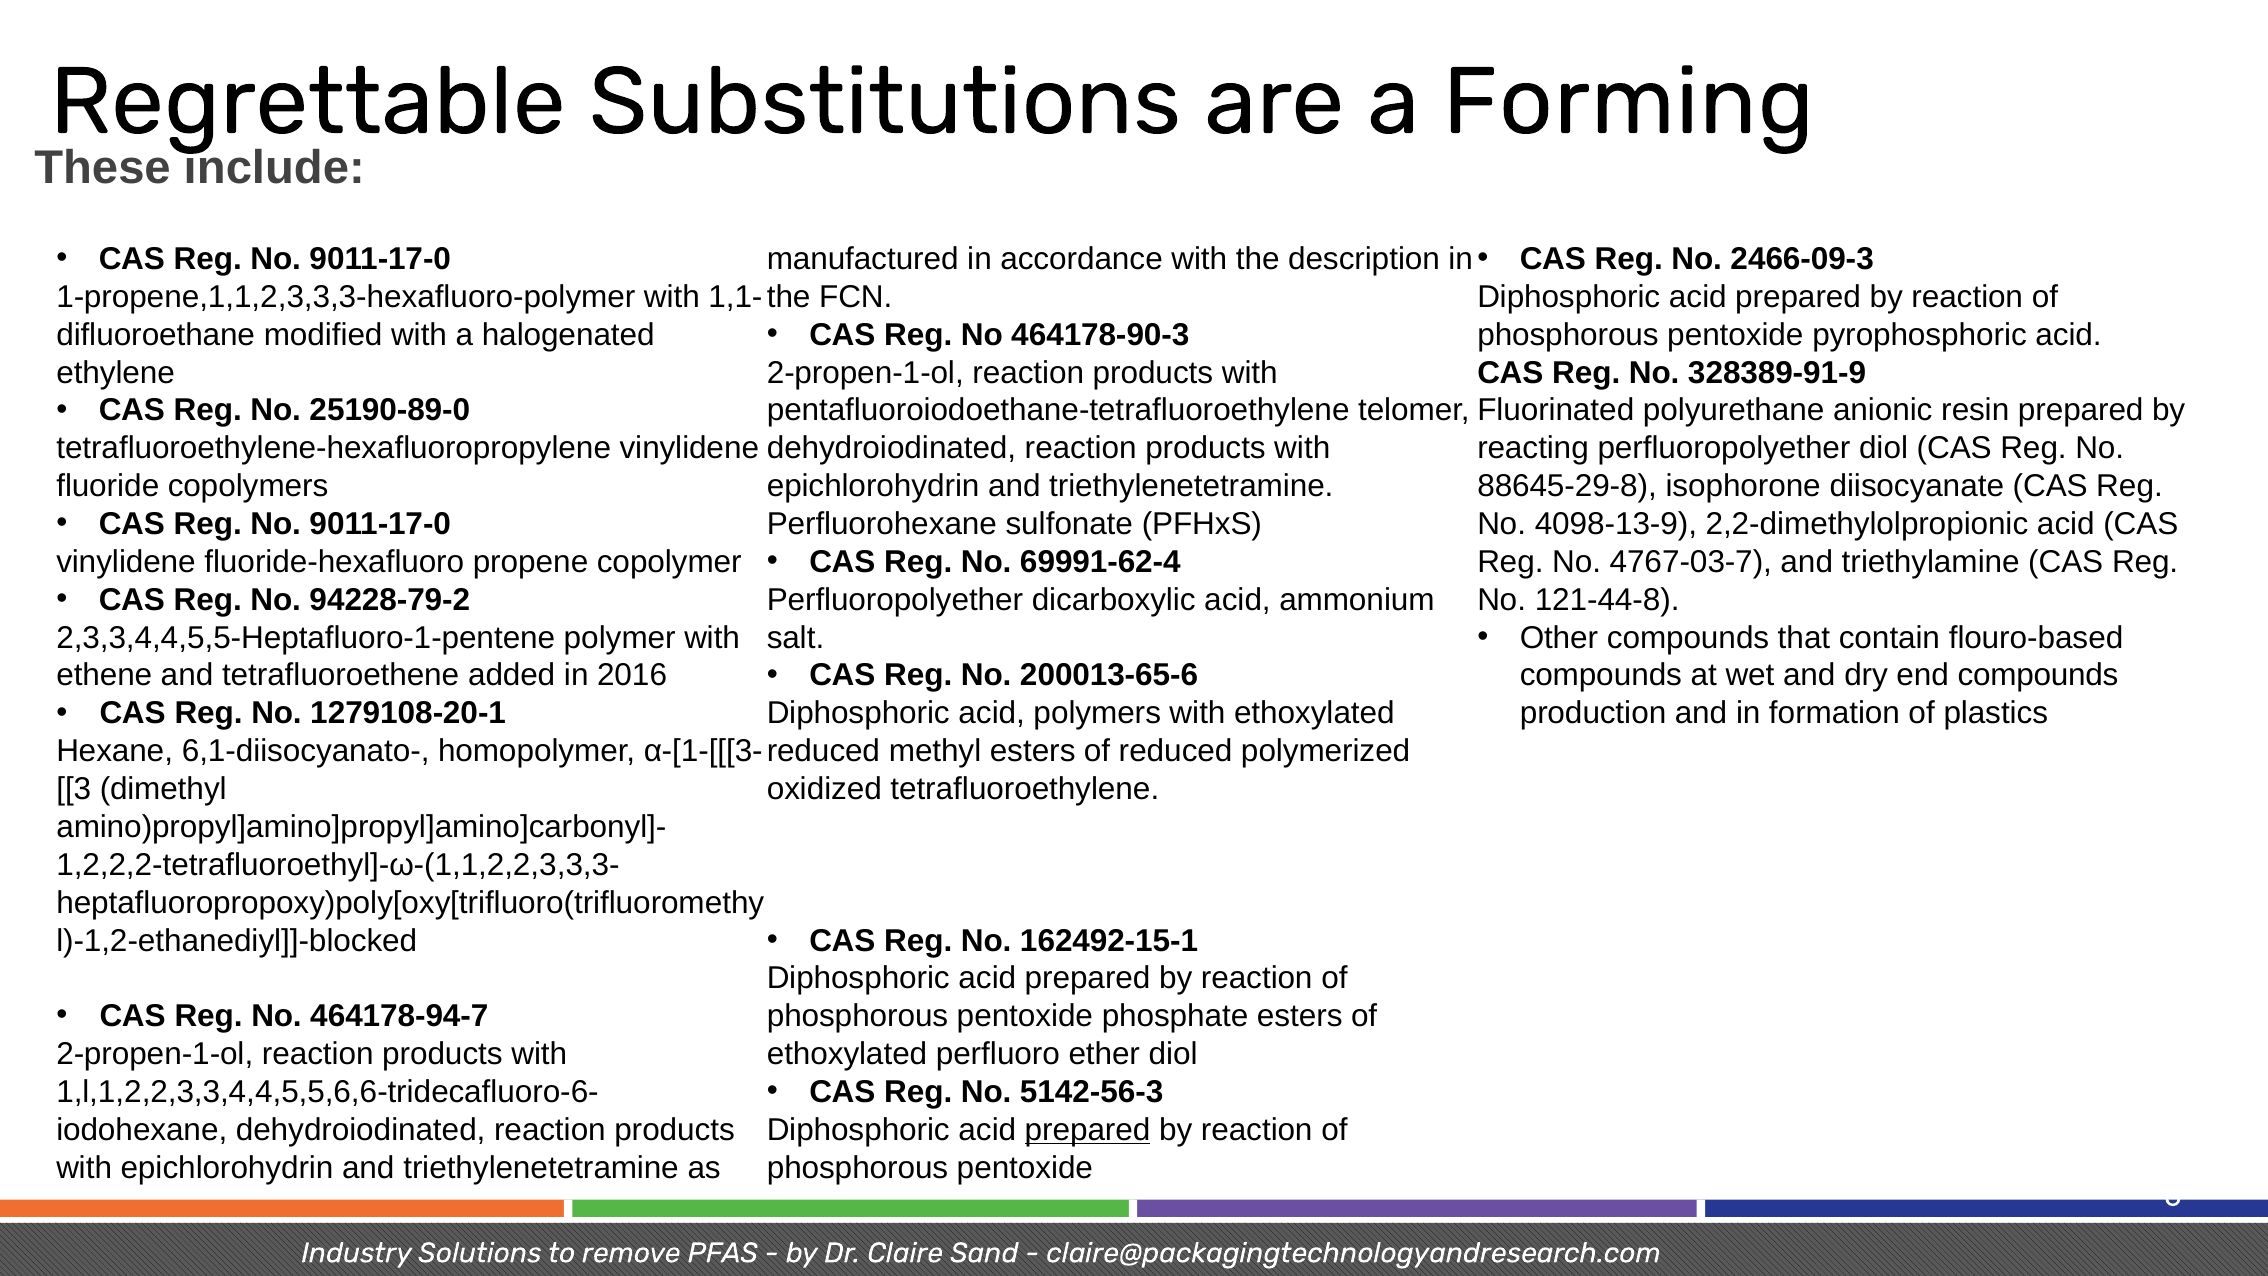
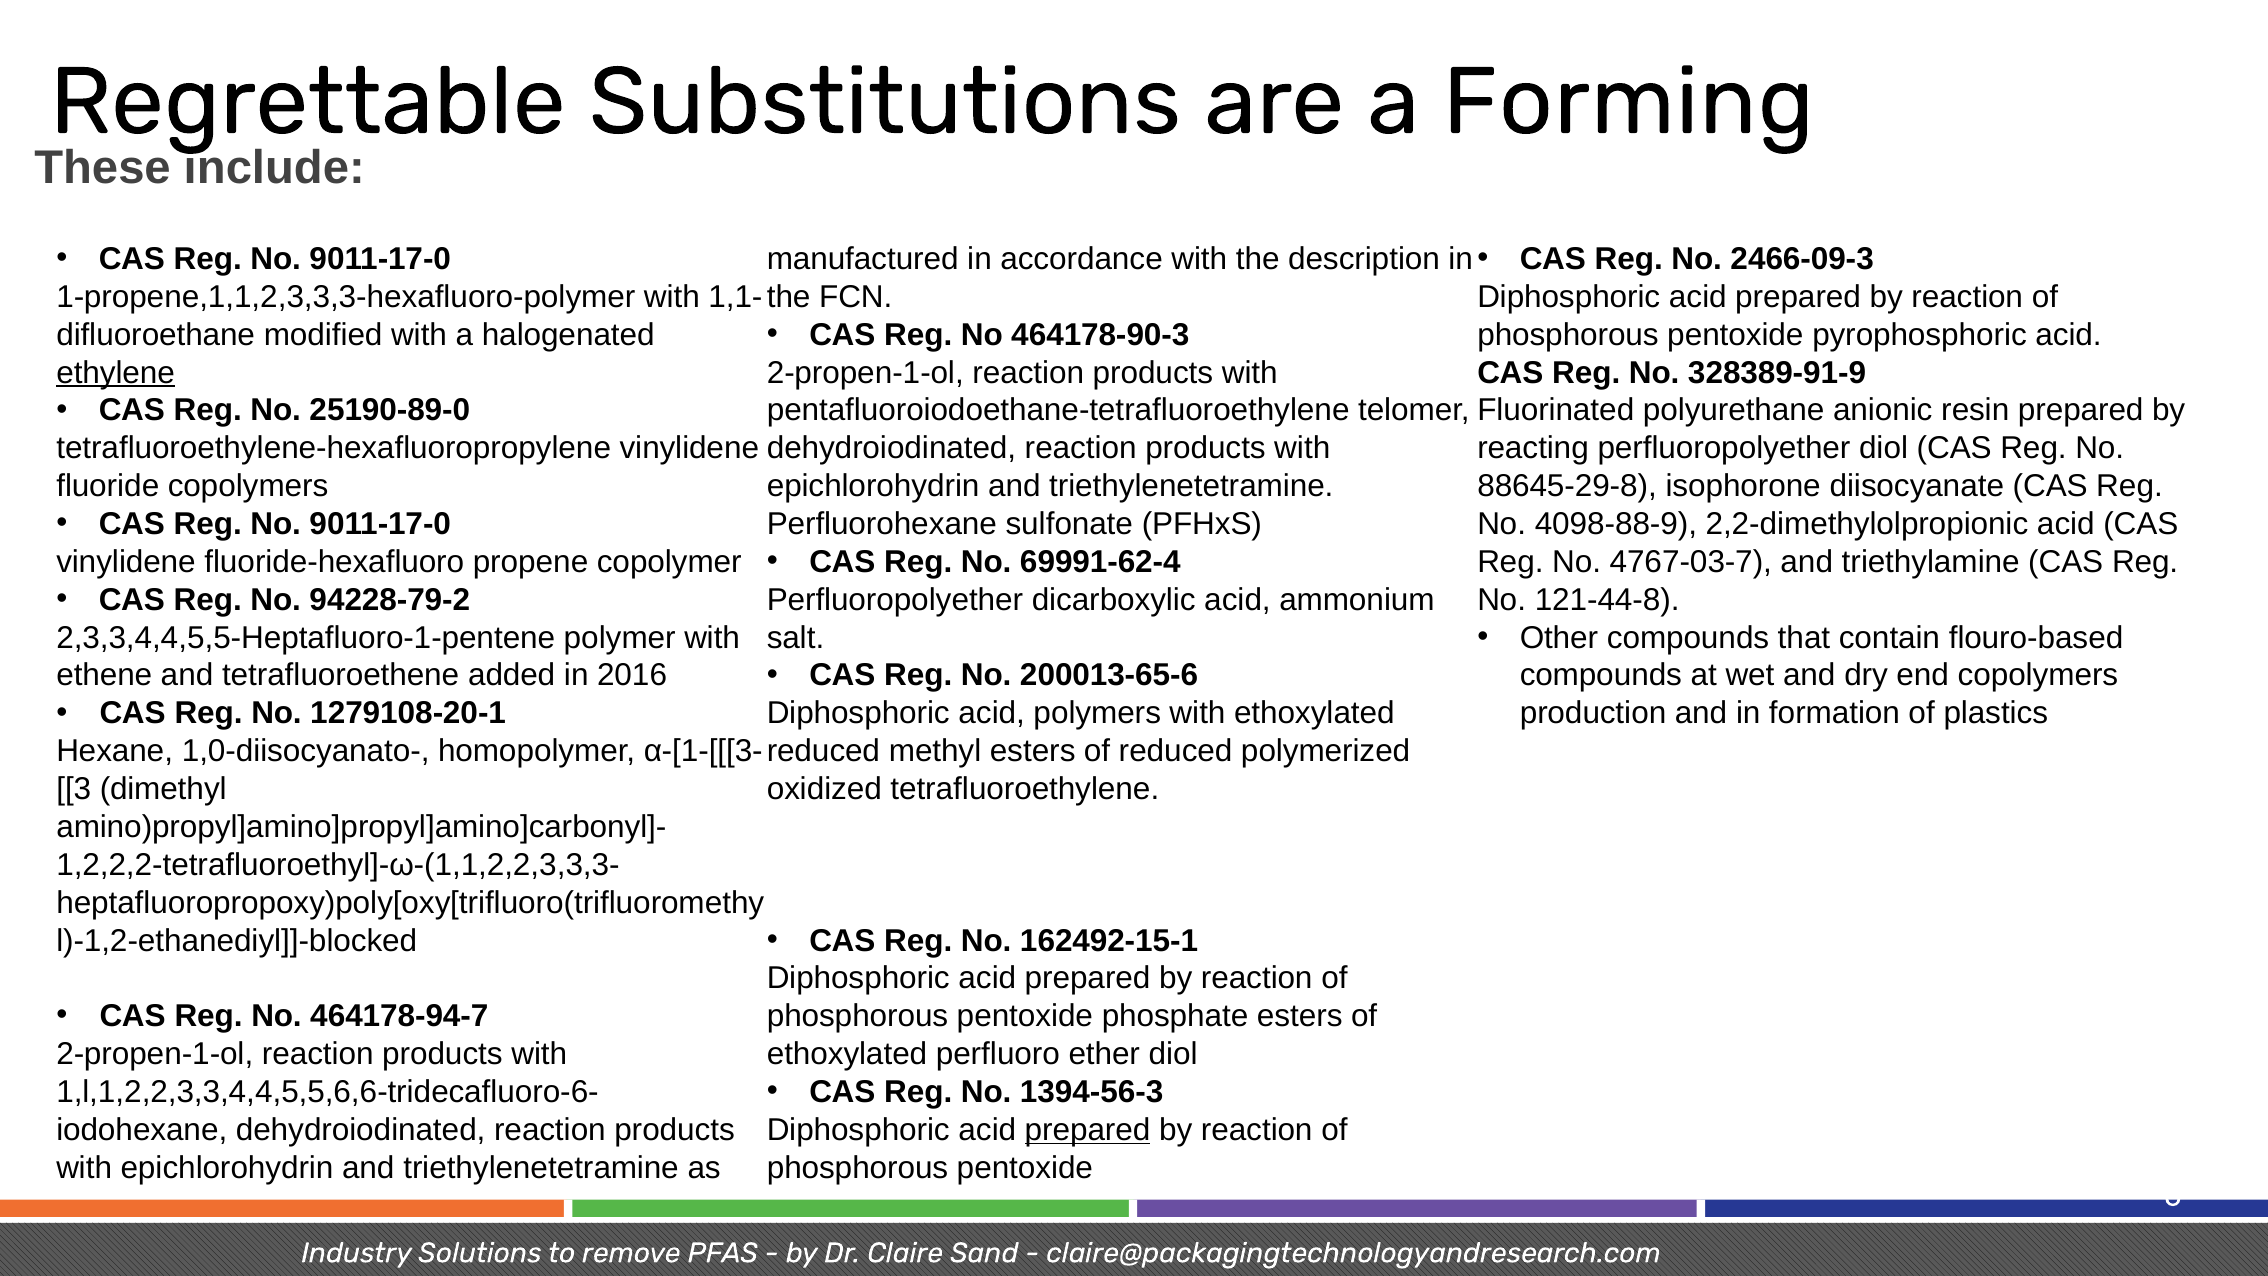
ethylene underline: none -> present (116, 373)
4098-13-9: 4098-13-9 -> 4098-88-9 (1616, 524)
end compounds: compounds -> copolymers (2038, 675)
6,1-diisocyanato-: 6,1-diisocyanato- -> 1,0-diisocyanato- (306, 751)
5142-56-3: 5142-56-3 -> 1394-56-3 (1092, 1092)
